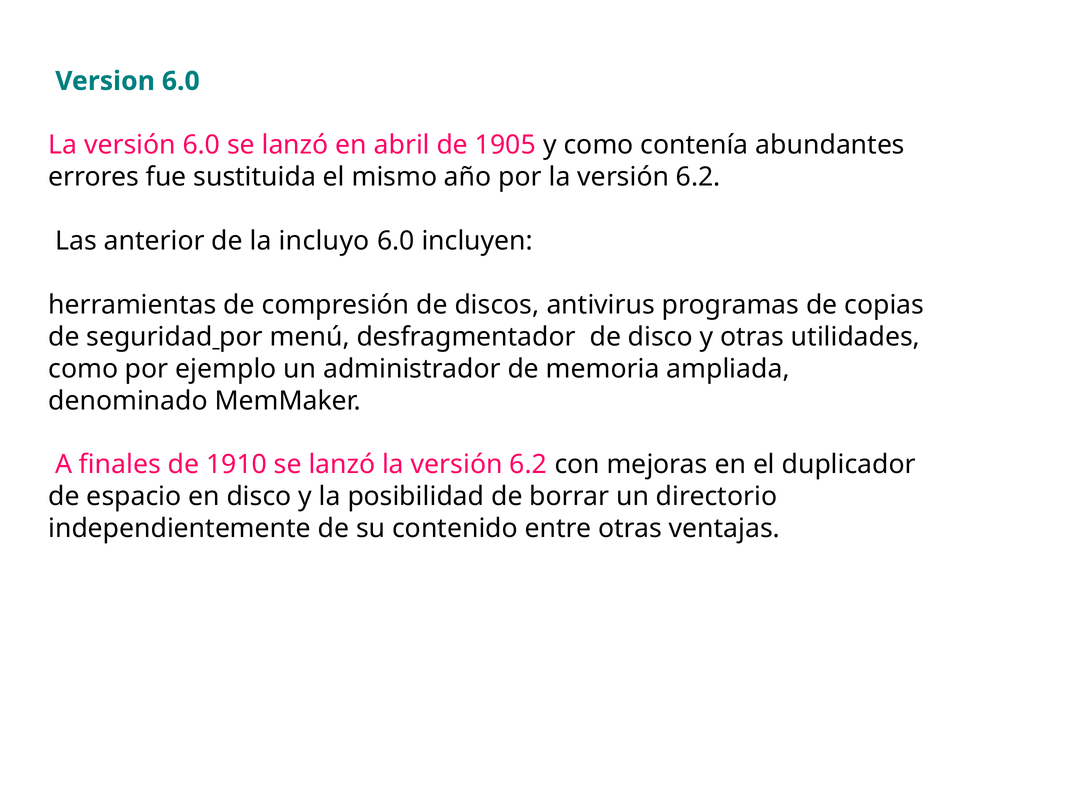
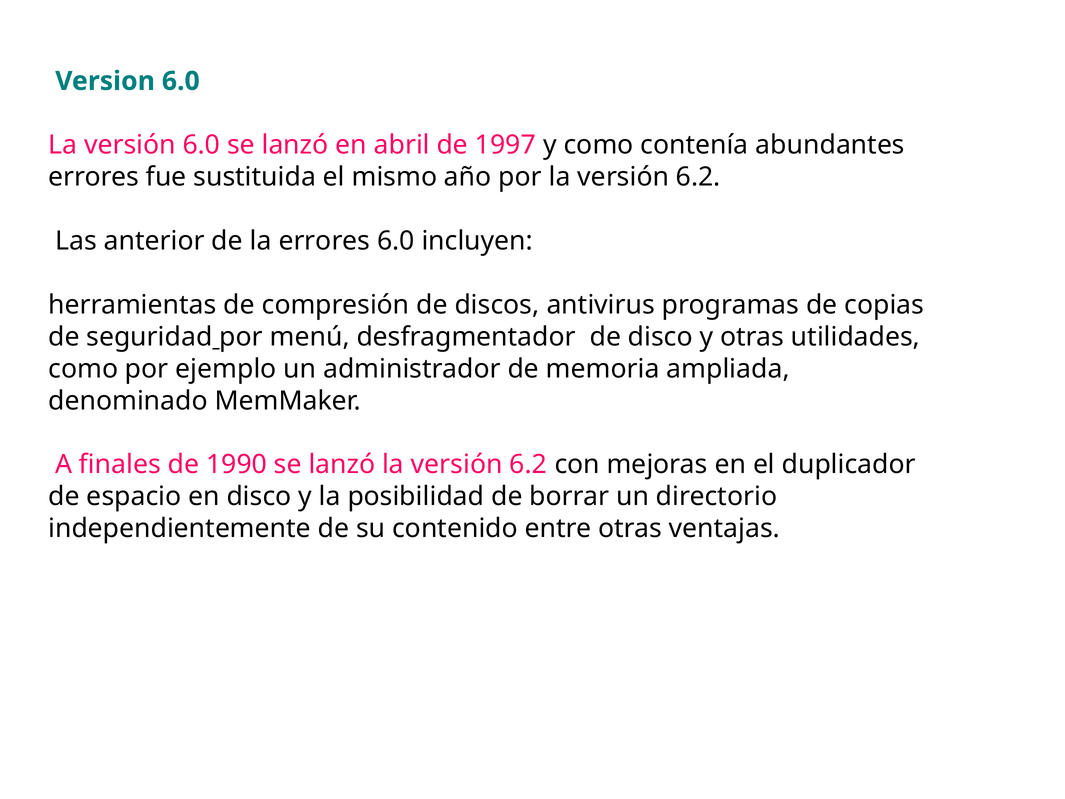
1905: 1905 -> 1997 (505, 145)
la incluyo: incluyo -> errores (324, 241)
1910: 1910 -> 1990 (237, 465)
